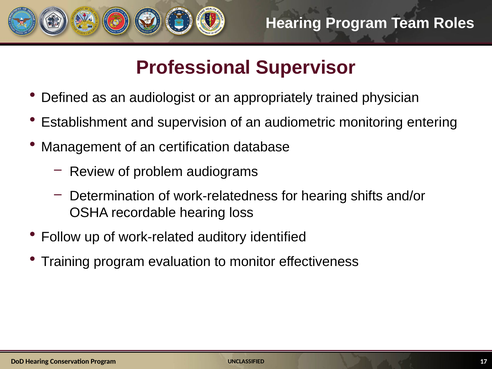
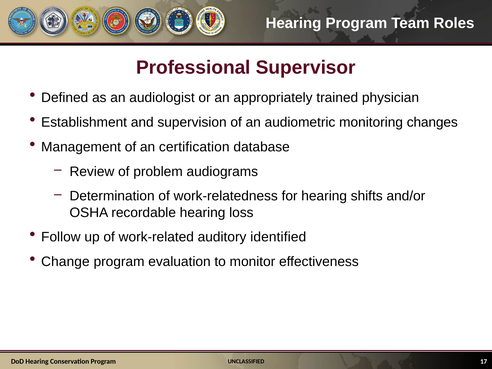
entering: entering -> changes (432, 122)
Training: Training -> Change (65, 262)
